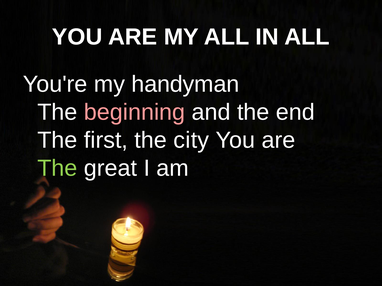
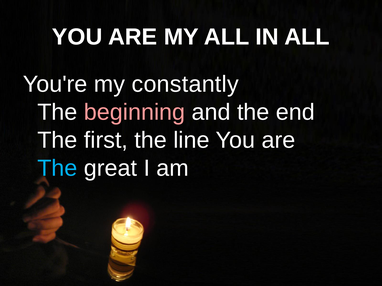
handyman: handyman -> constantly (185, 84)
city: city -> line (191, 141)
The colour: light green -> light blue (57, 169)
